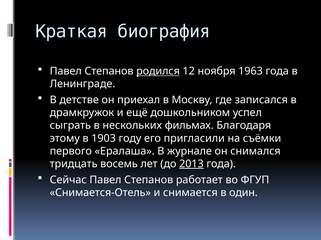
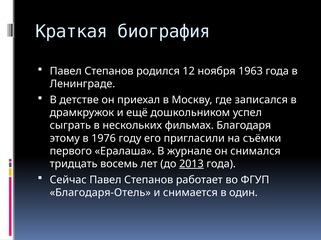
родился underline: present -> none (158, 71)
1903: 1903 -> 1976 (104, 139)
Снимается-Отель: Снимается-Отель -> Благодаря-Отель (100, 193)
